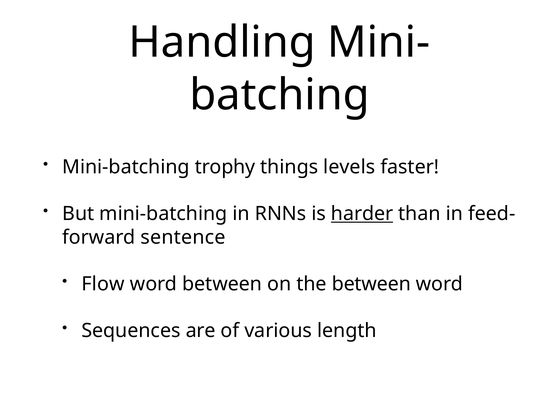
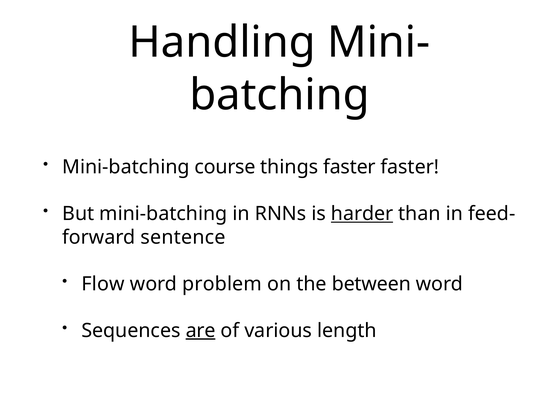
trophy: trophy -> course (225, 167)
things levels: levels -> faster (349, 167)
word between: between -> problem (222, 283)
are underline: none -> present (201, 330)
